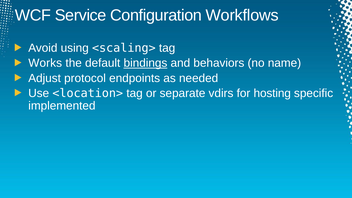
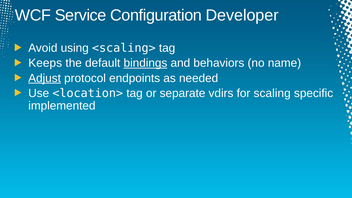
Workflows: Workflows -> Developer (242, 15)
Works: Works -> Keeps (45, 63)
Adjust underline: none -> present (45, 78)
hosting: hosting -> scaling (272, 93)
